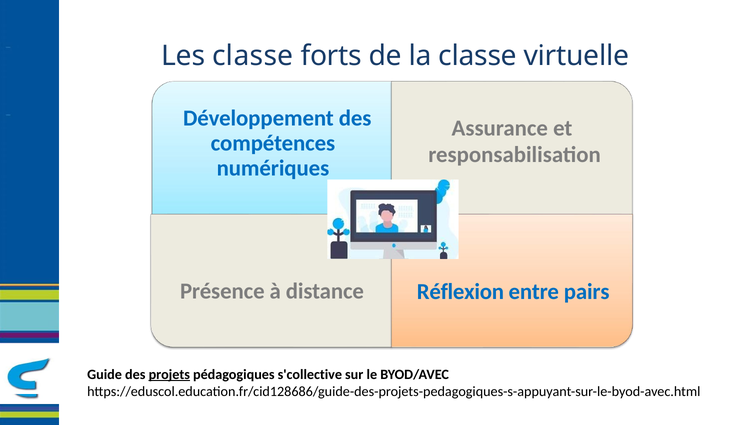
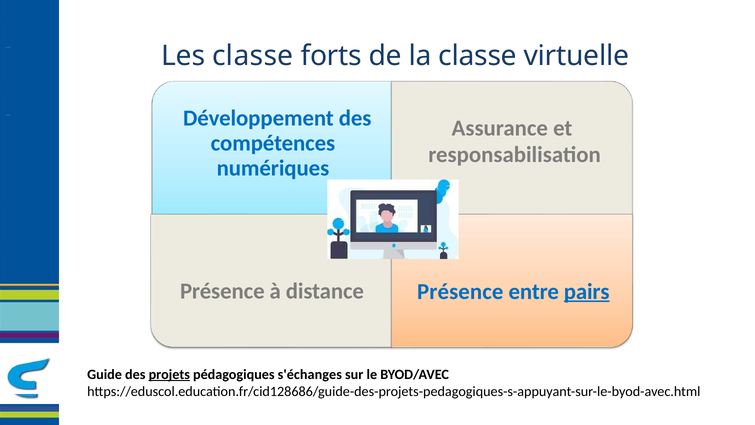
distance Réflexion: Réflexion -> Présence (460, 291)
pairs underline: none -> present (587, 291)
s'collective: s'collective -> s'échanges (310, 374)
